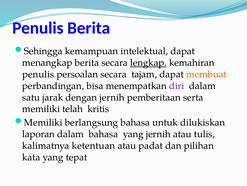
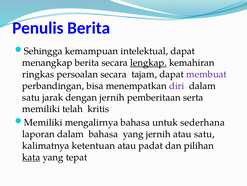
penulis: penulis -> ringkas (38, 74)
membuat colour: orange -> purple (206, 74)
berlangsung: berlangsung -> mengalirnya (92, 122)
dilukiskan: dilukiskan -> sederhana (203, 122)
atau tulis: tulis -> satu (204, 134)
kata underline: none -> present (31, 157)
